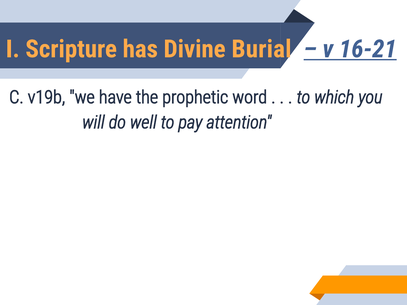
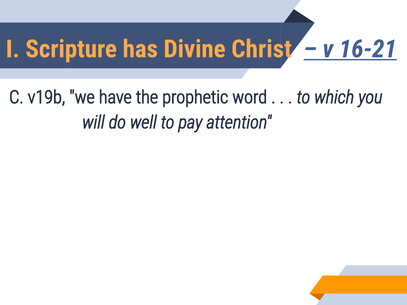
Burial: Burial -> Christ (262, 49)
